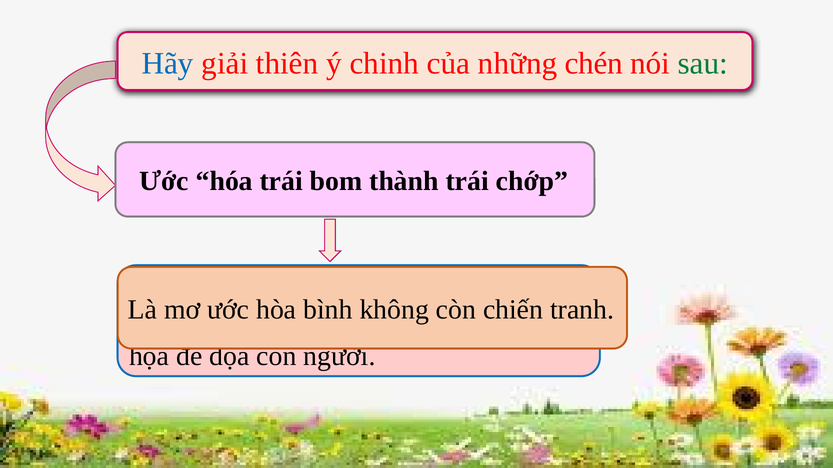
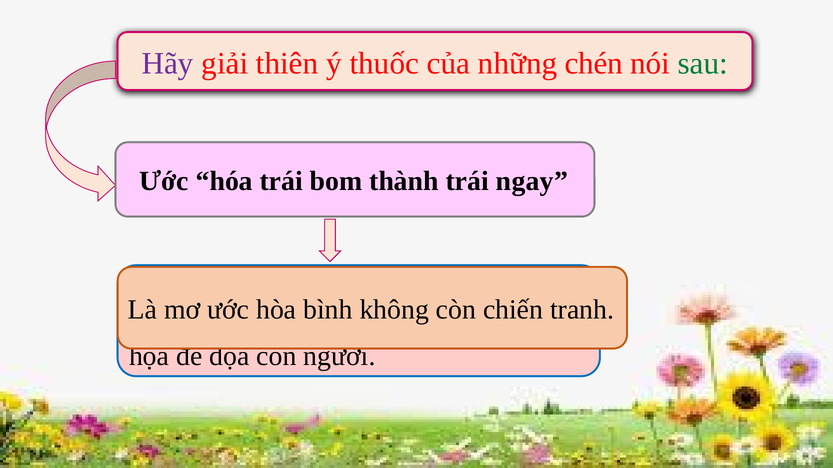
Hãy colour: blue -> purple (168, 63)
chinh: chinh -> thuốc (384, 63)
chớp: chớp -> ngay (532, 182)
